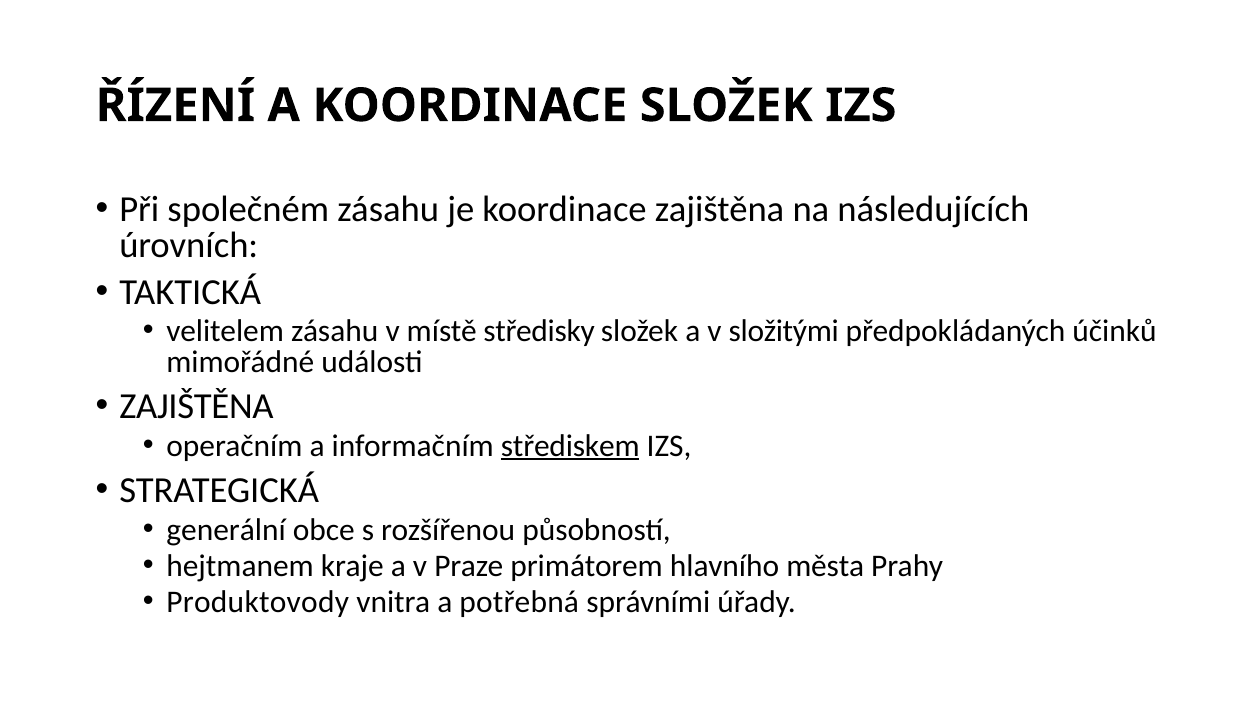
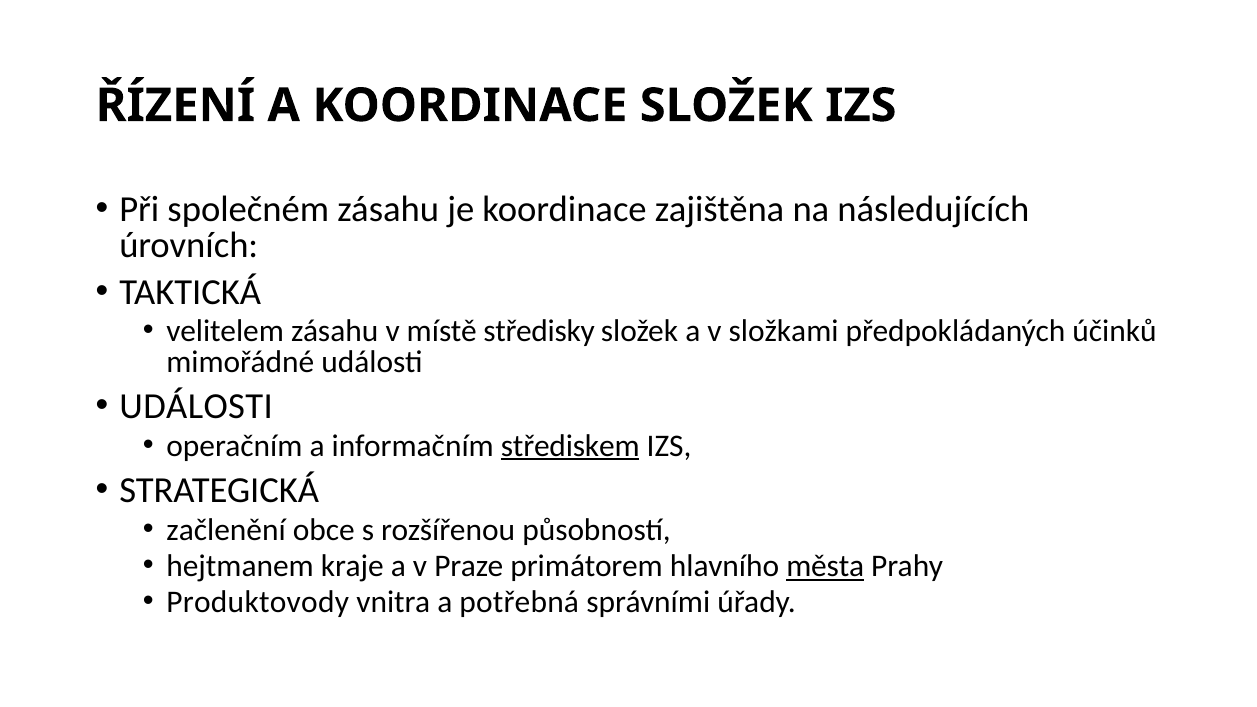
složitými: složitými -> složkami (784, 332)
ZAJIŠTĚNA: ZAJIŠTĚNA -> UDÁLOSTI (196, 407)
generální: generální -> začlenění (226, 530)
města underline: none -> present (825, 566)
